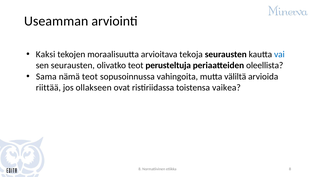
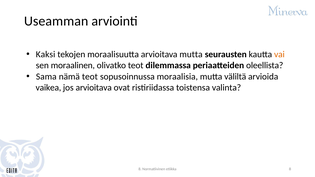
arvioitava tekoja: tekoja -> mutta (191, 55)
vai colour: blue -> orange (279, 55)
sen seurausten: seurausten -> moraalinen (73, 66)
perusteltuja: perusteltuja -> dilemmassa (168, 66)
vahingoita: vahingoita -> moraalisia (177, 77)
riittää: riittää -> vaikea (48, 88)
jos ollakseen: ollakseen -> arvioitava (94, 88)
vaikea: vaikea -> valinta (226, 88)
